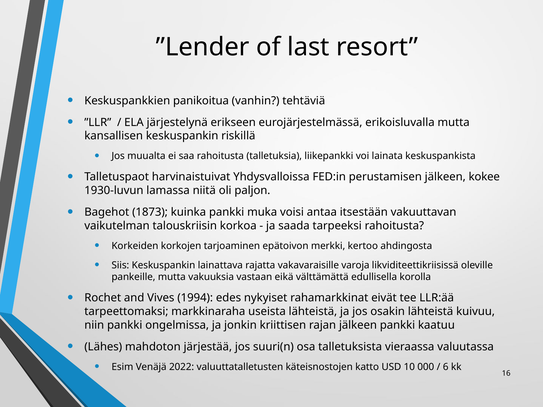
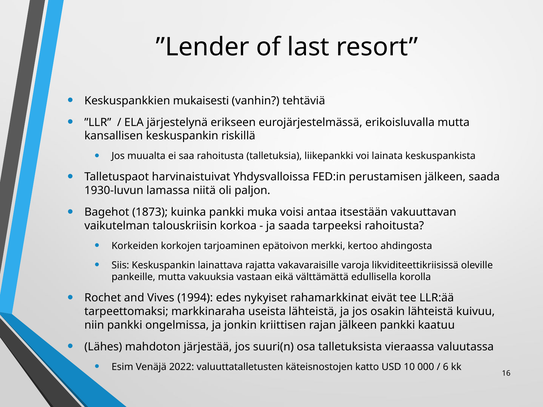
panikoitua: panikoitua -> mukaisesti (201, 101)
jälkeen kokee: kokee -> saada (484, 177)
